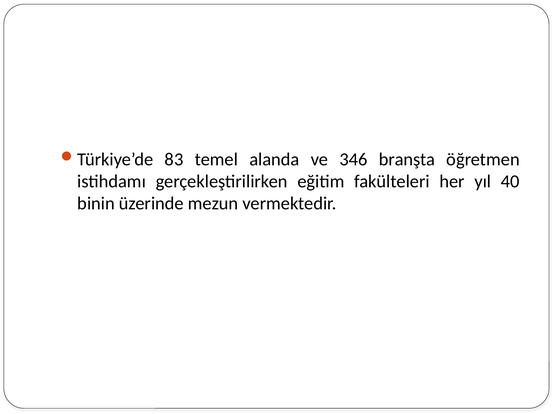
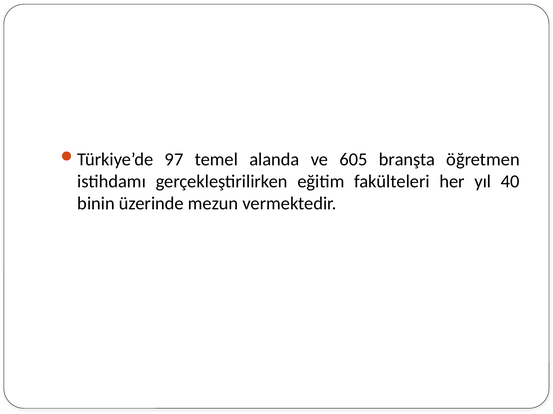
83: 83 -> 97 (174, 160)
346: 346 -> 605 (354, 160)
